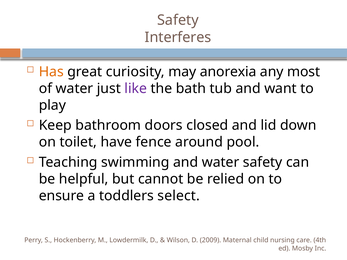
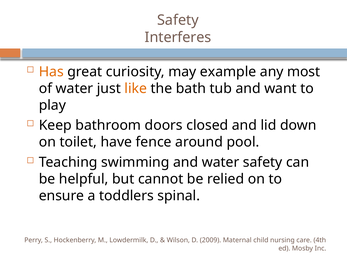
anorexia: anorexia -> example (228, 72)
like colour: purple -> orange (136, 89)
select: select -> spinal (179, 196)
